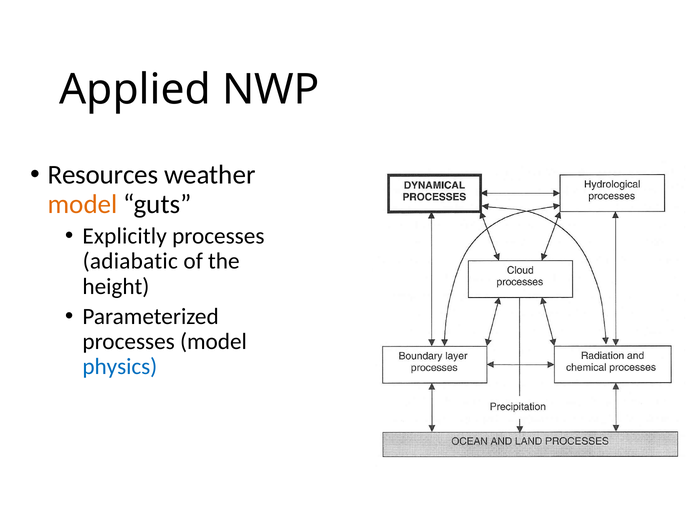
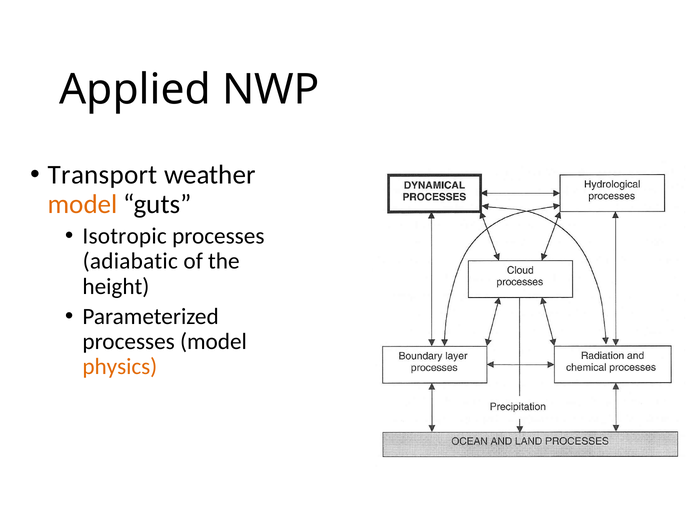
Resources: Resources -> Transport (103, 175)
Explicitly: Explicitly -> Isotropic (125, 236)
physics colour: blue -> orange (120, 366)
